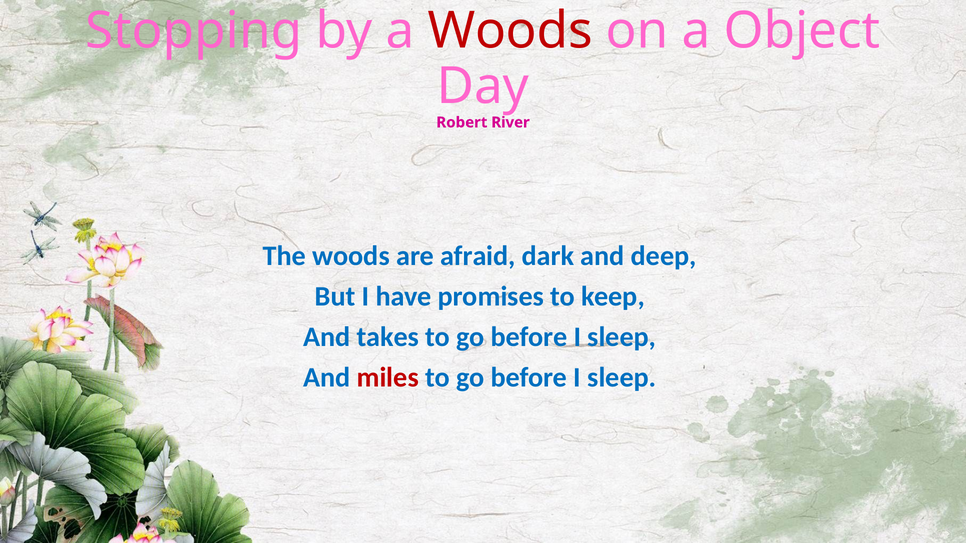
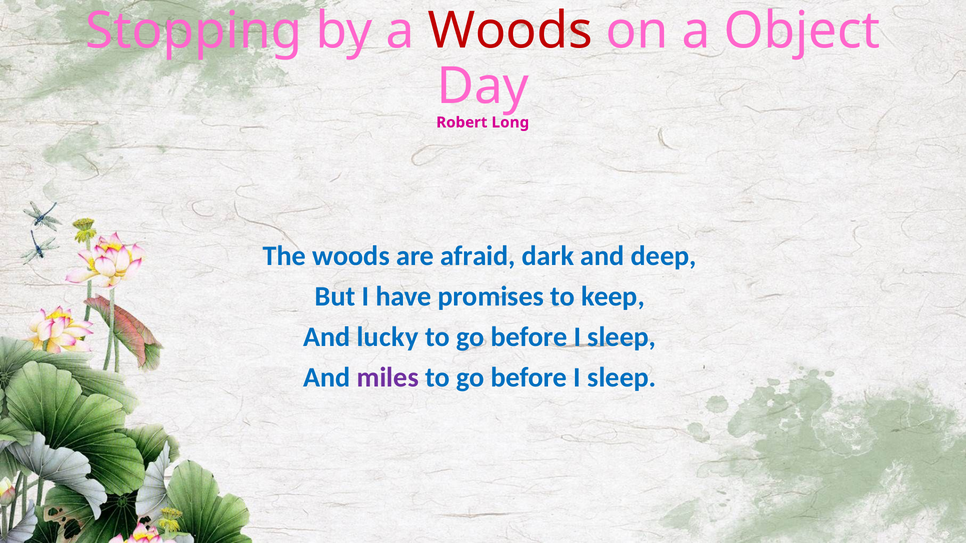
River: River -> Long (510, 122)
takes: takes -> lucky (388, 337)
miles colour: red -> purple (388, 378)
